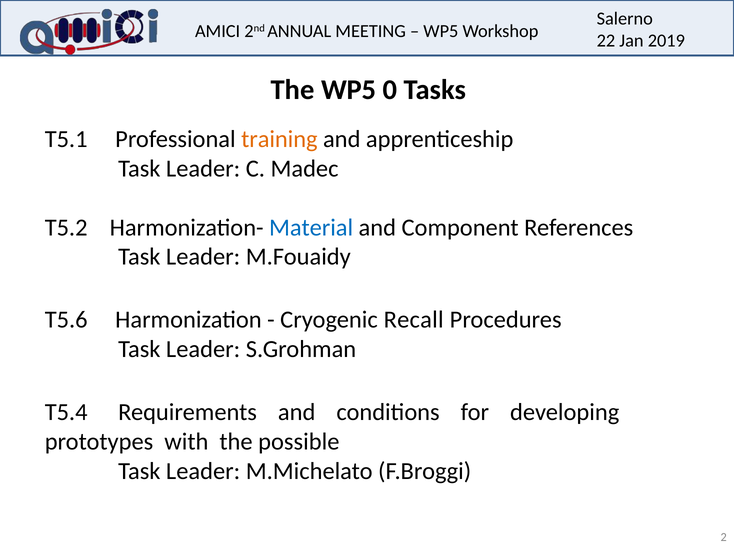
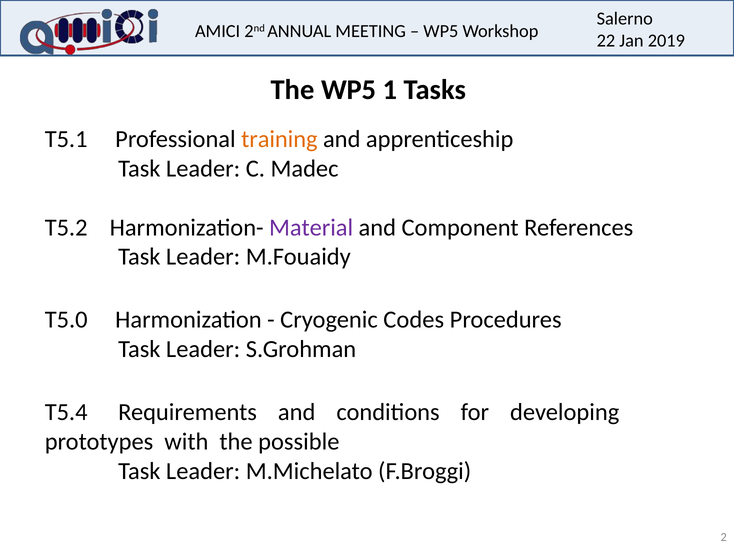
0: 0 -> 1 (390, 90)
Material colour: blue -> purple (311, 227)
T5.6: T5.6 -> T5.0 (66, 320)
Recall: Recall -> Codes (414, 320)
